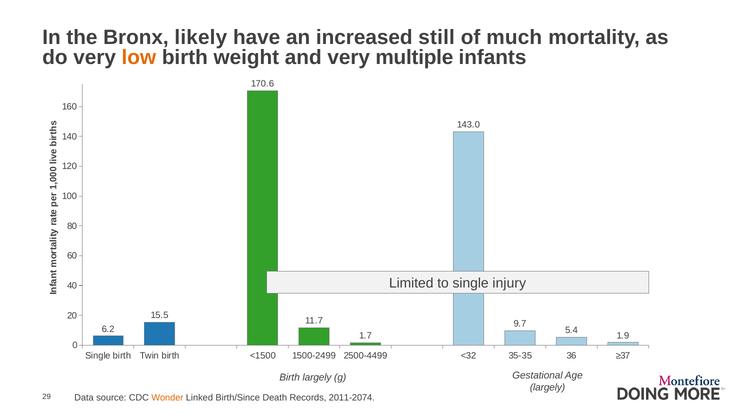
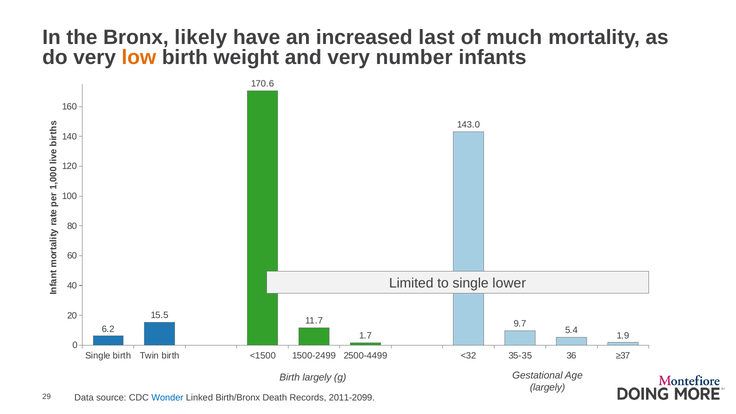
still: still -> last (437, 38)
multiple: multiple -> number (414, 57)
injury: injury -> lower (509, 283)
Wonder colour: orange -> blue (167, 398)
Birth/Since: Birth/Since -> Birth/Bronx (238, 398)
2011-2074: 2011-2074 -> 2011-2099 (352, 398)
